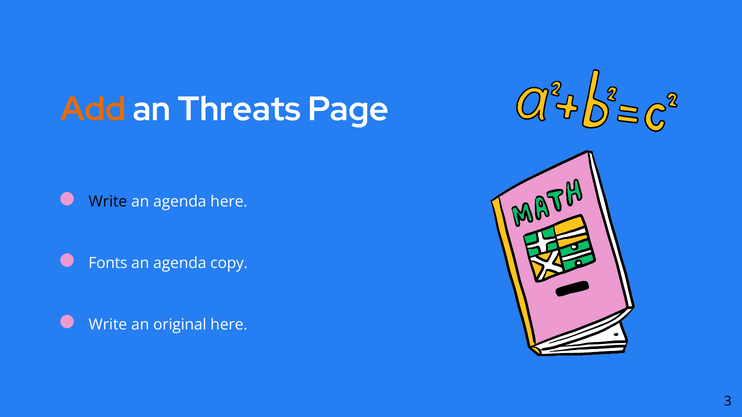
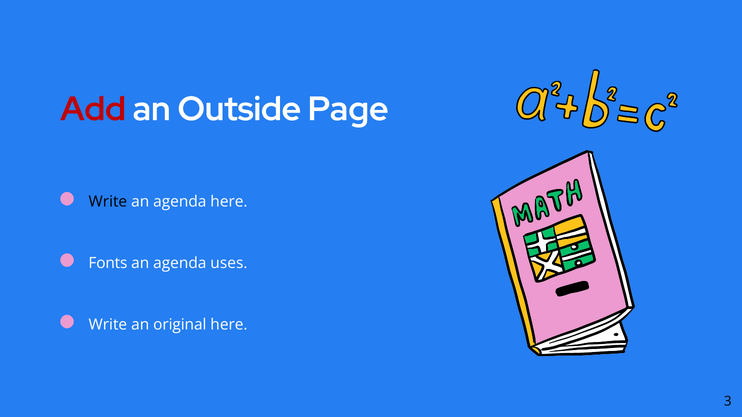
Add colour: orange -> red (93, 109)
Threats: Threats -> Outside (239, 109)
copy: copy -> uses (229, 263)
